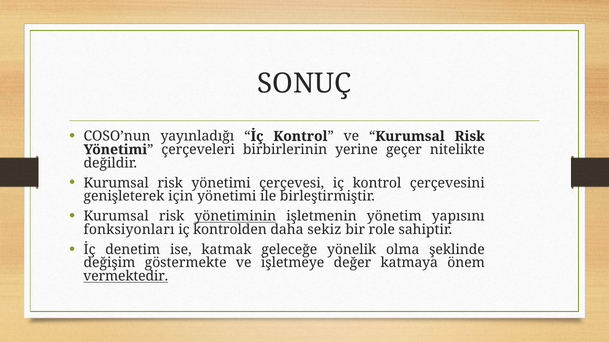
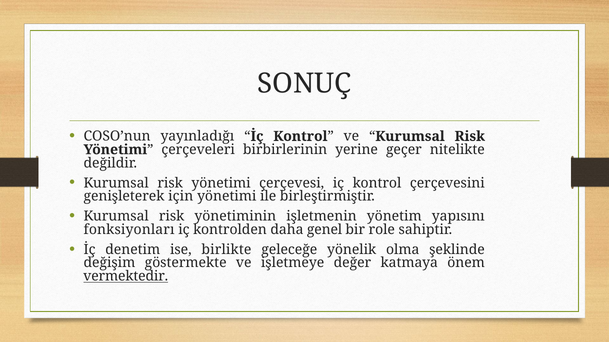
yönetiminin underline: present -> none (235, 217)
sekiz: sekiz -> genel (325, 230)
katmak: katmak -> birlikte (226, 250)
